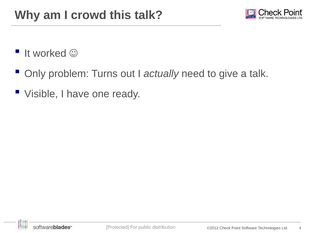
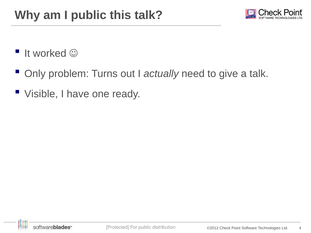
I crowd: crowd -> public (89, 15)
